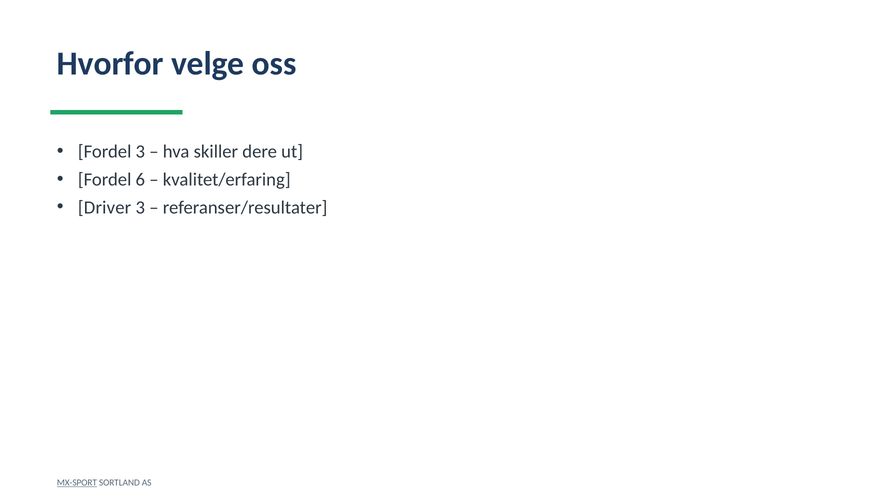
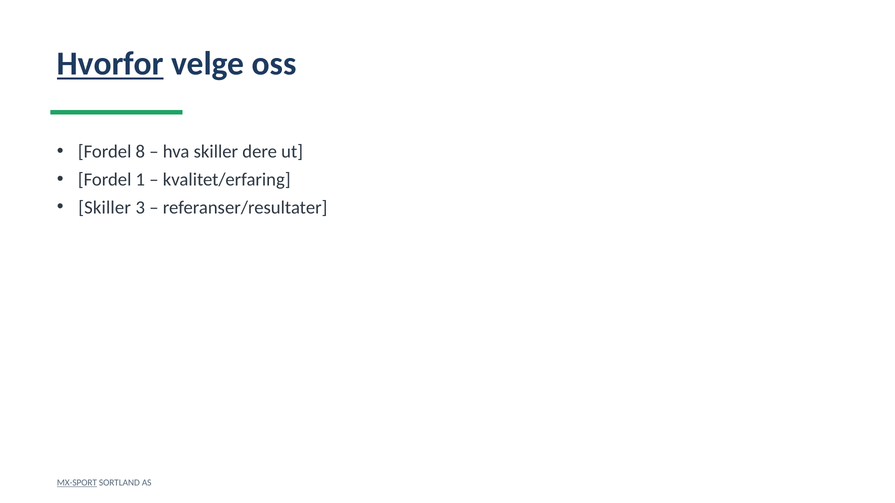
Hvorfor underline: none -> present (110, 64)
Fordel 3: 3 -> 8 (140, 152)
6: 6 -> 1 (140, 180)
Driver: Driver -> Skiller (105, 208)
